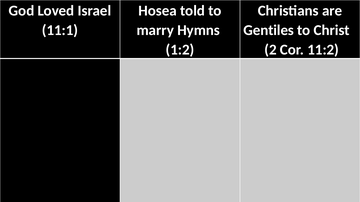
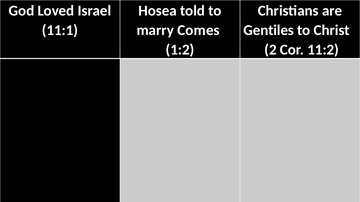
Hymns: Hymns -> Comes (199, 30)
